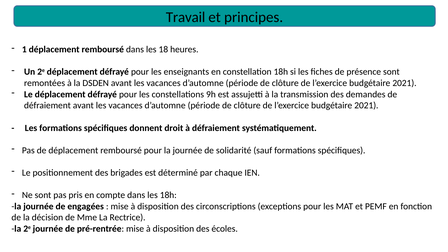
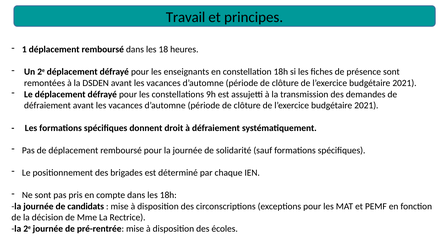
engagées: engagées -> candidats (86, 206)
